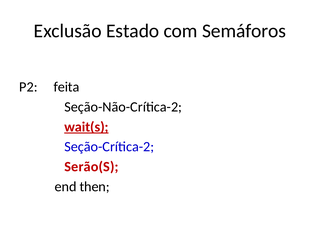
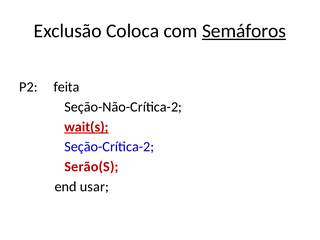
Estado: Estado -> Coloca (133, 31)
Semáforos underline: none -> present (244, 31)
then: then -> usar (94, 187)
